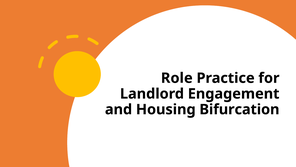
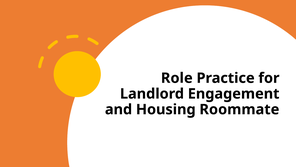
Bifurcation: Bifurcation -> Roommate (239, 109)
